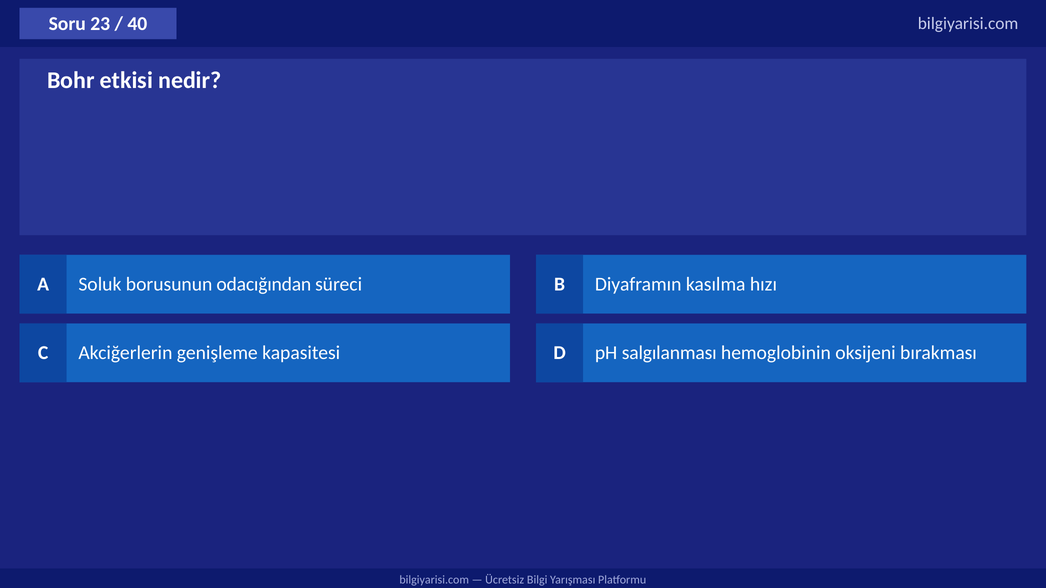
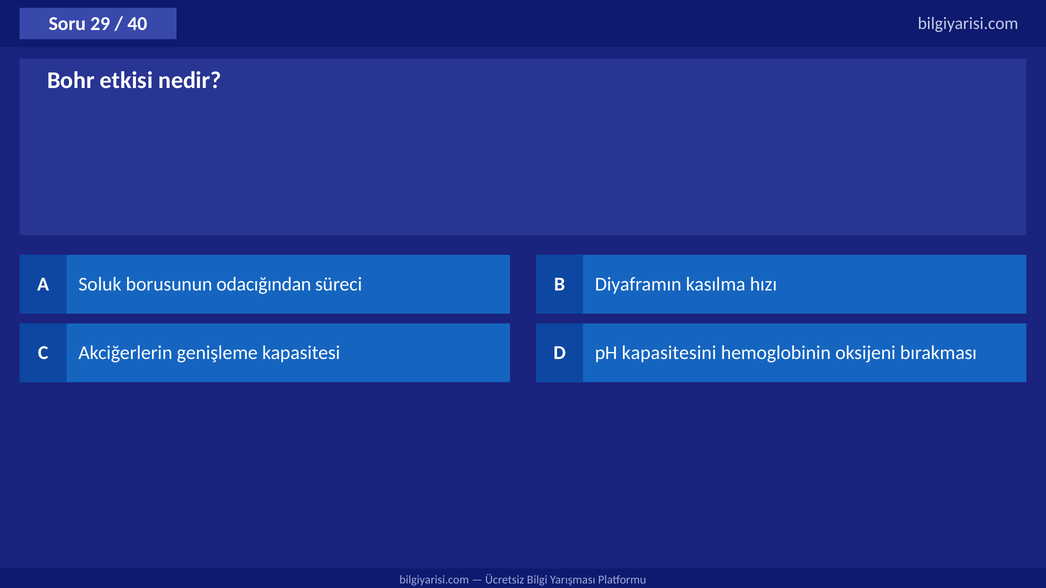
23: 23 -> 29 (100, 24)
salgılanması: salgılanması -> kapasitesini (669, 353)
